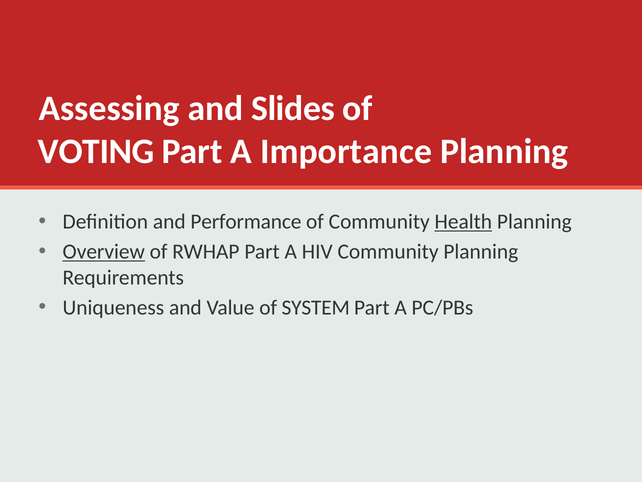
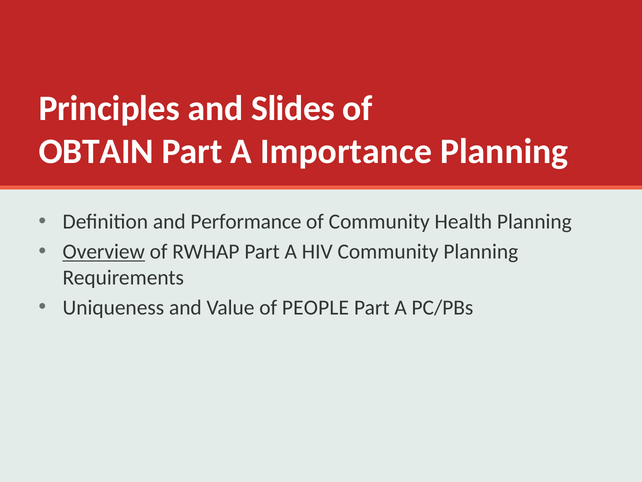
Assessing: Assessing -> Principles (109, 108)
VOTING: VOTING -> OBTAIN (96, 151)
Health underline: present -> none (463, 222)
SYSTEM: SYSTEM -> PEOPLE (316, 307)
